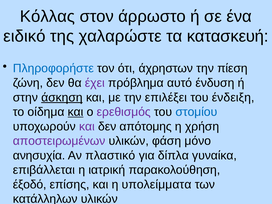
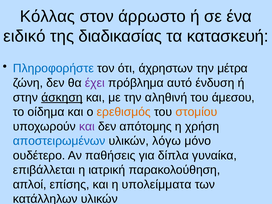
χαλαρώστε: χαλαρώστε -> διαδικασίας (120, 36)
πίεση: πίεση -> μέτρα (232, 68)
επιλέξει: επιλέξει -> αληθινή (166, 97)
ένδειξη: ένδειξη -> άμεσου (233, 97)
και underline: present -> none (76, 112)
ερεθισμός colour: purple -> orange (124, 112)
στομίου colour: blue -> orange (196, 112)
αποστειρωμένων colour: purple -> blue (59, 141)
φάση: φάση -> λόγω (167, 141)
ανησυχία: ανησυχία -> ουδέτερο (39, 155)
πλαστικό: πλαστικό -> παθήσεις (110, 155)
έξοδό: έξοδό -> απλοί (30, 184)
